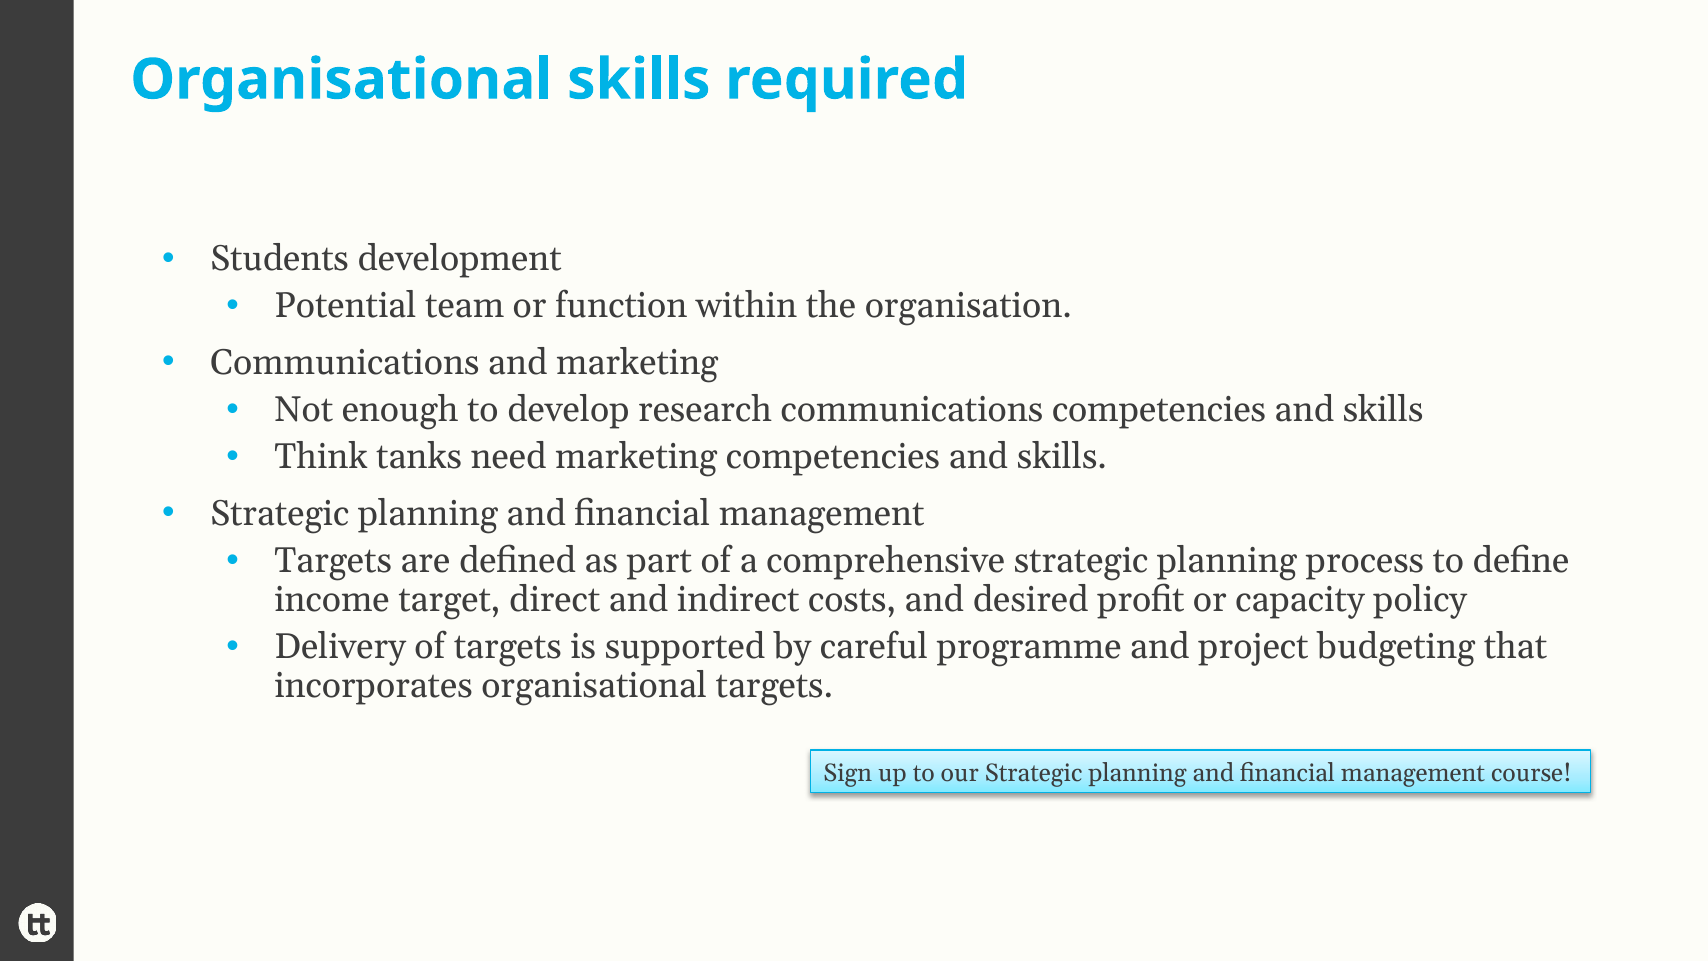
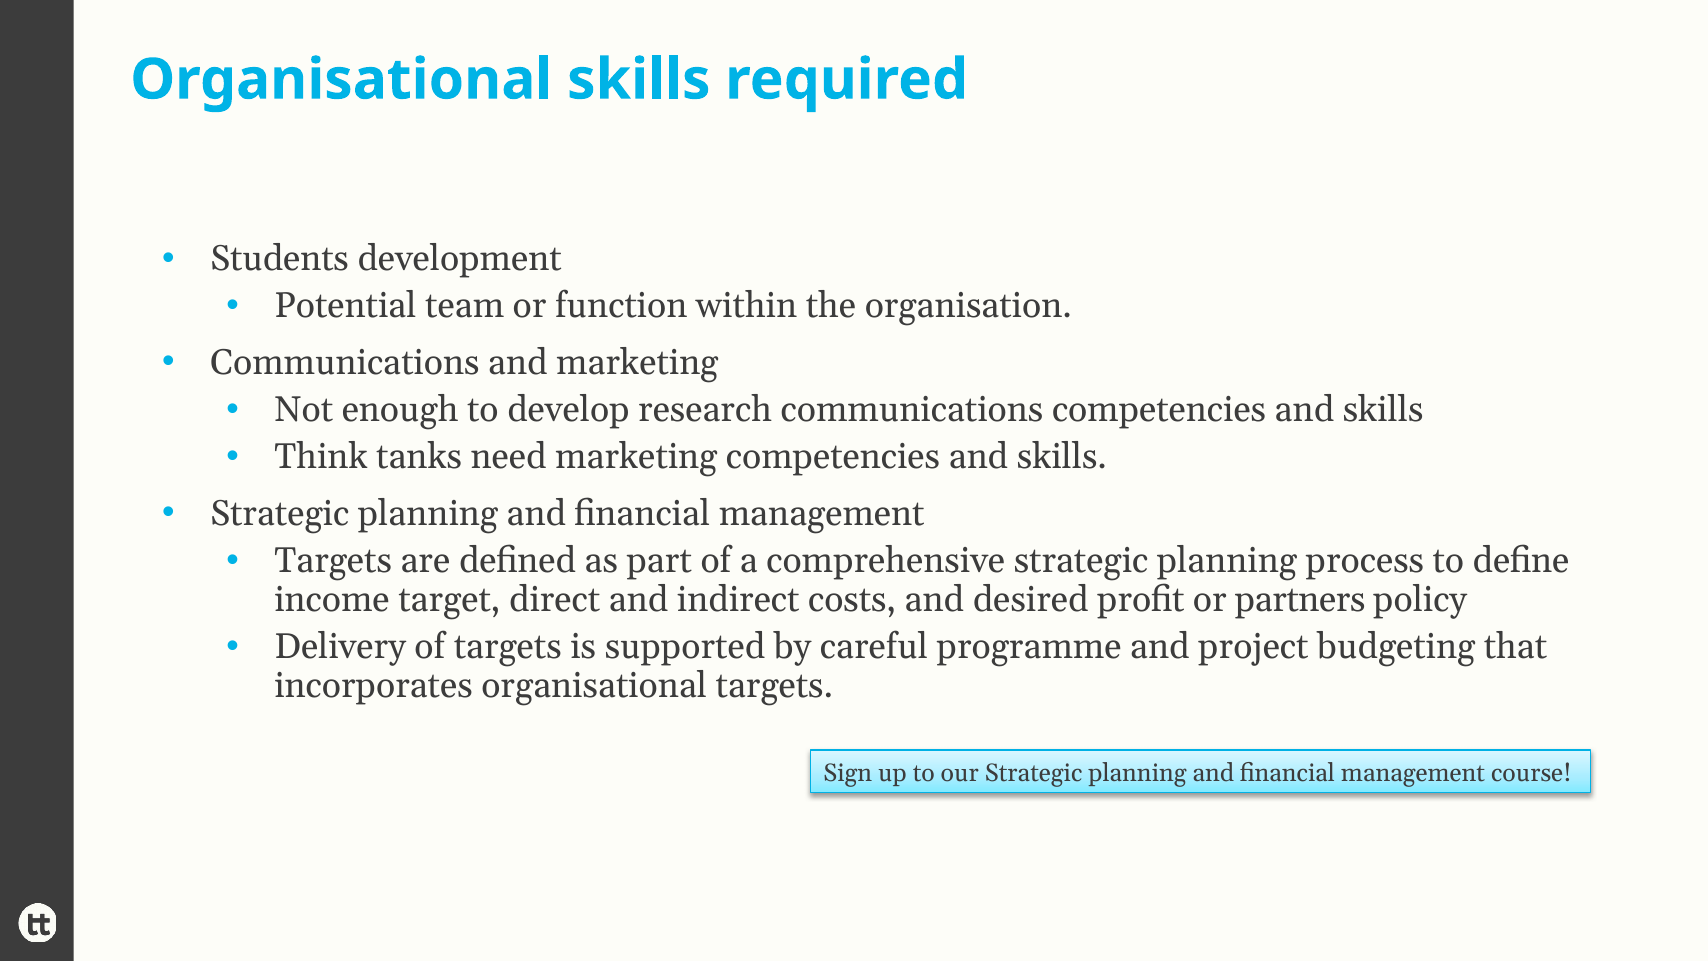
capacity: capacity -> partners (1300, 599)
